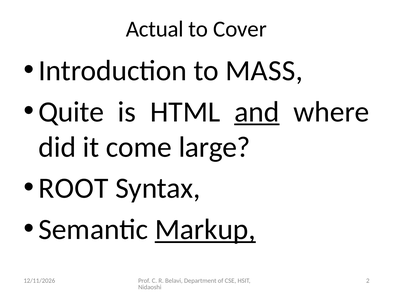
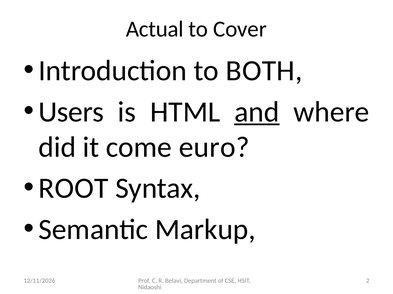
MASS: MASS -> BOTH (264, 71)
Quite: Quite -> Users (71, 112)
large: large -> euro (214, 147)
Markup underline: present -> none (205, 230)
